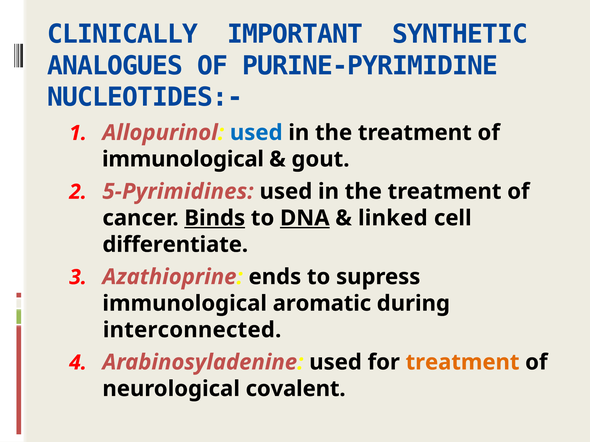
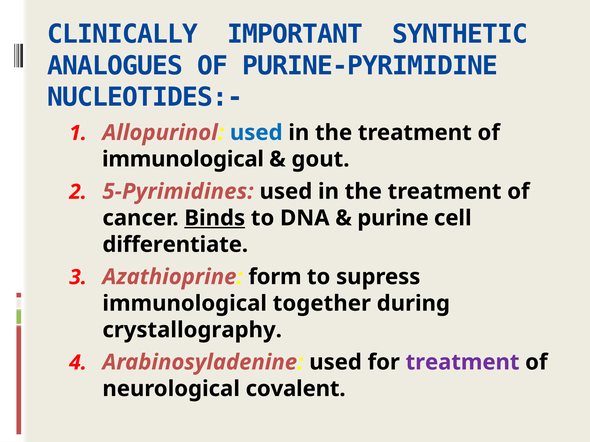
DNA underline: present -> none (305, 218)
linked: linked -> purine (393, 218)
ends: ends -> form (275, 277)
aromatic: aromatic -> together (322, 304)
interconnected: interconnected -> crystallography (192, 330)
treatment colour: orange -> purple (463, 363)
